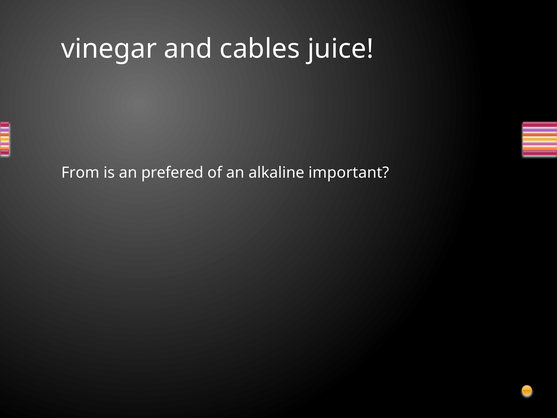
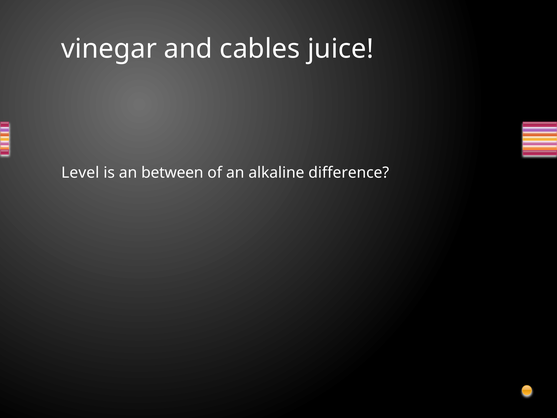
From: From -> Level (80, 172)
prefered: prefered -> between (172, 172)
important: important -> difference (349, 172)
